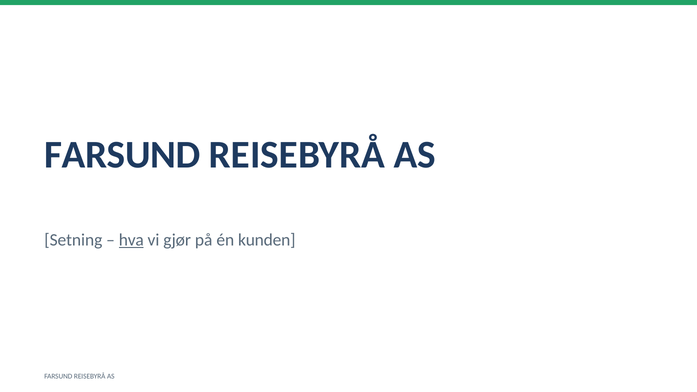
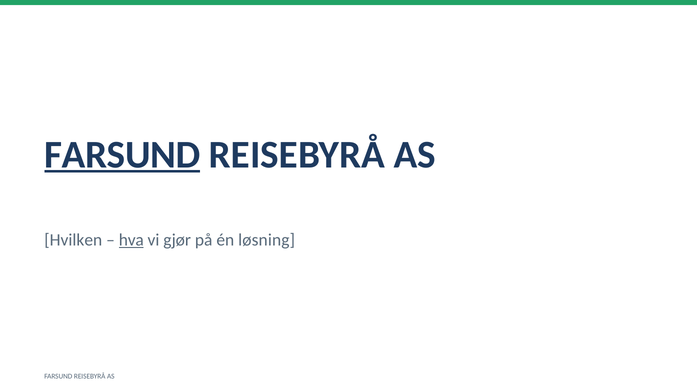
FARSUND underline: none -> present (122, 155)
Setning: Setning -> Hvilken (73, 240)
kunden: kunden -> løsning (267, 240)
